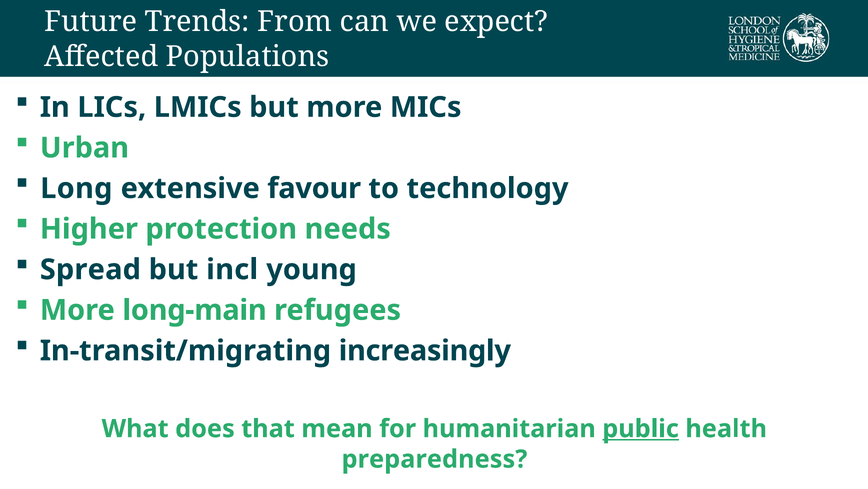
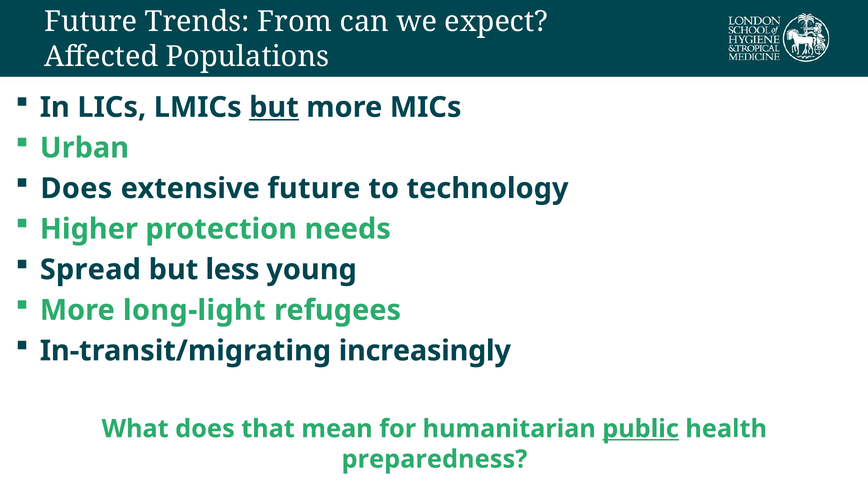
but underline: none -> present (274, 107)
Long: Long -> Does (76, 188)
extensive favour: favour -> future (314, 188)
incl: incl -> less (232, 269)
long-main: long-main -> long-light (194, 310)
